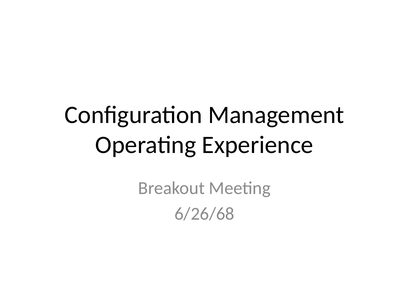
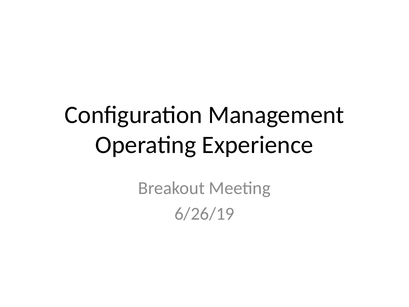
6/26/68: 6/26/68 -> 6/26/19 (204, 214)
